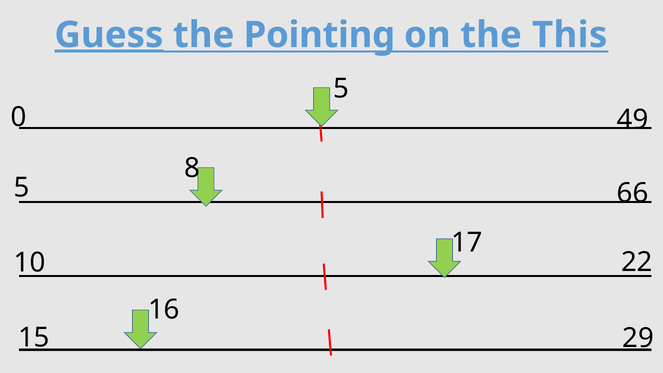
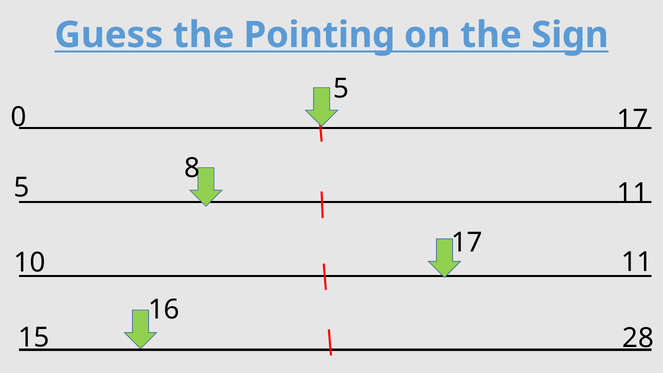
Guess underline: present -> none (109, 35)
This: This -> Sign (570, 35)
0 49: 49 -> 17 (633, 120)
5 66: 66 -> 11 (633, 193)
10 22: 22 -> 11 (637, 262)
29: 29 -> 28 (638, 338)
